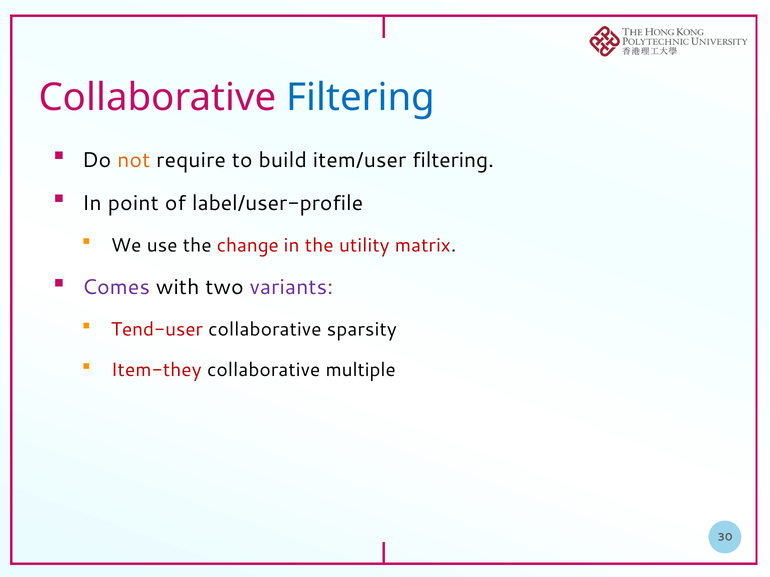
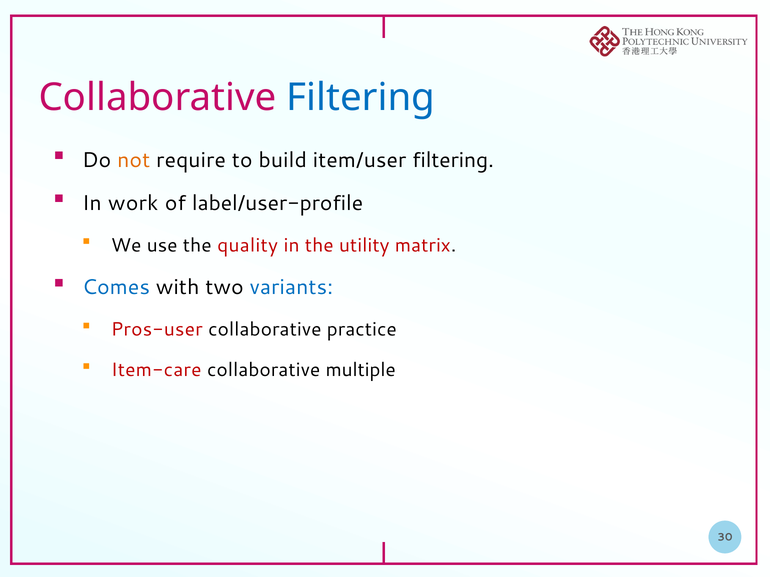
point: point -> work (133, 204)
change: change -> quality (248, 245)
Comes colour: purple -> blue (116, 288)
variants colour: purple -> blue (291, 288)
Tend-user: Tend-user -> Pros-user (157, 330)
sparsity: sparsity -> practice (362, 330)
Item-they: Item-they -> Item-care (156, 370)
